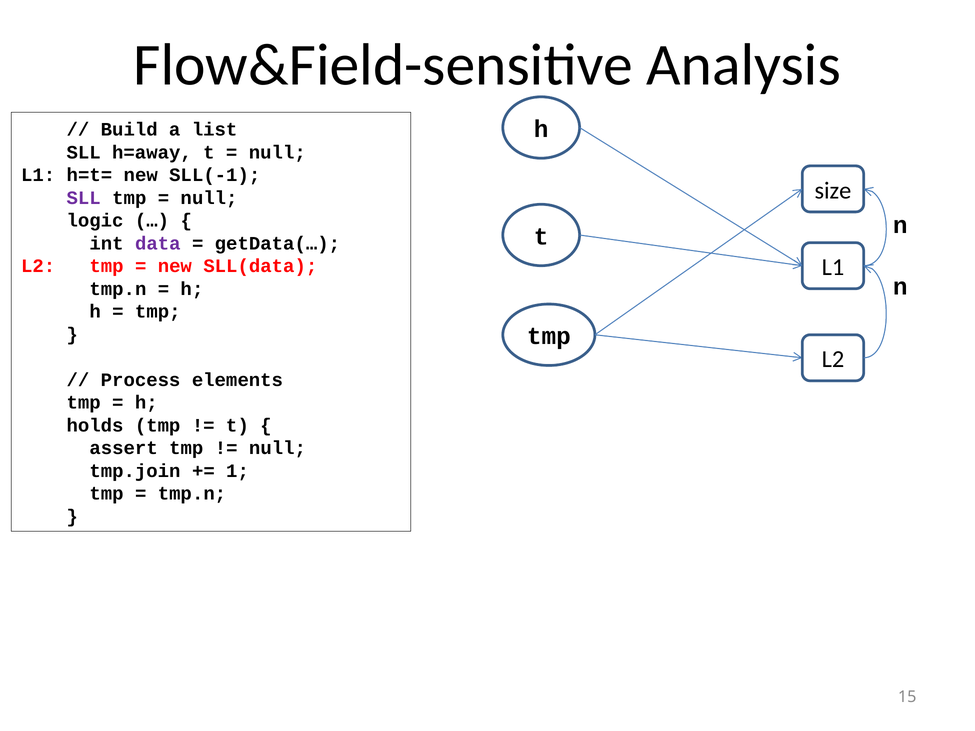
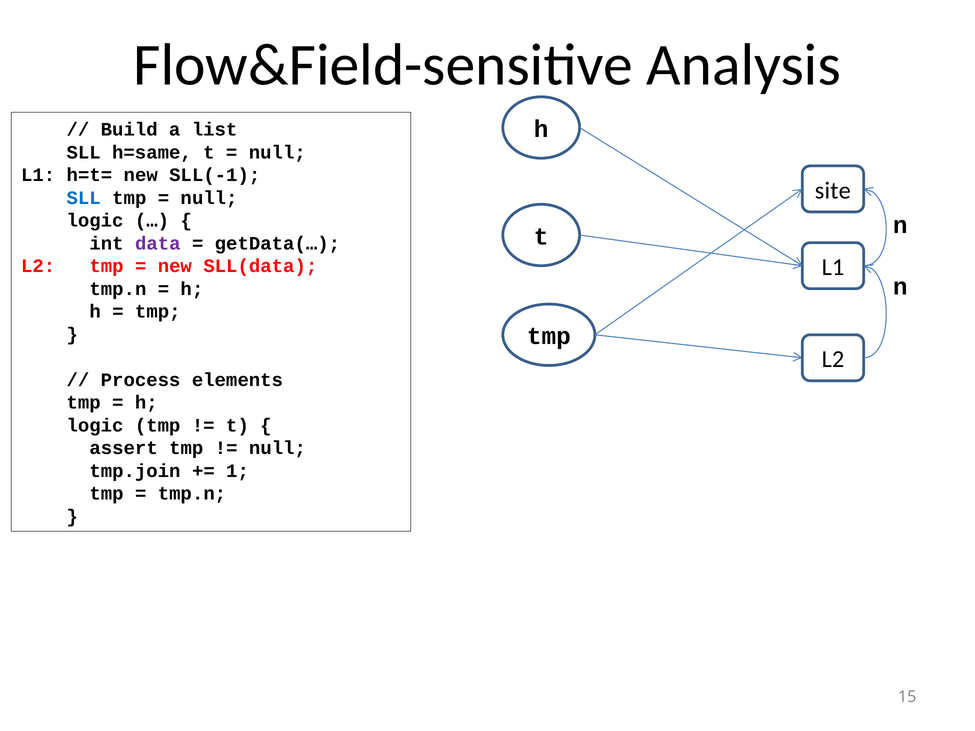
h=away: h=away -> h=same (152, 152)
size: size -> site (833, 191)
SLL colour: purple -> blue (84, 198)
holds: holds -> logic (95, 426)
